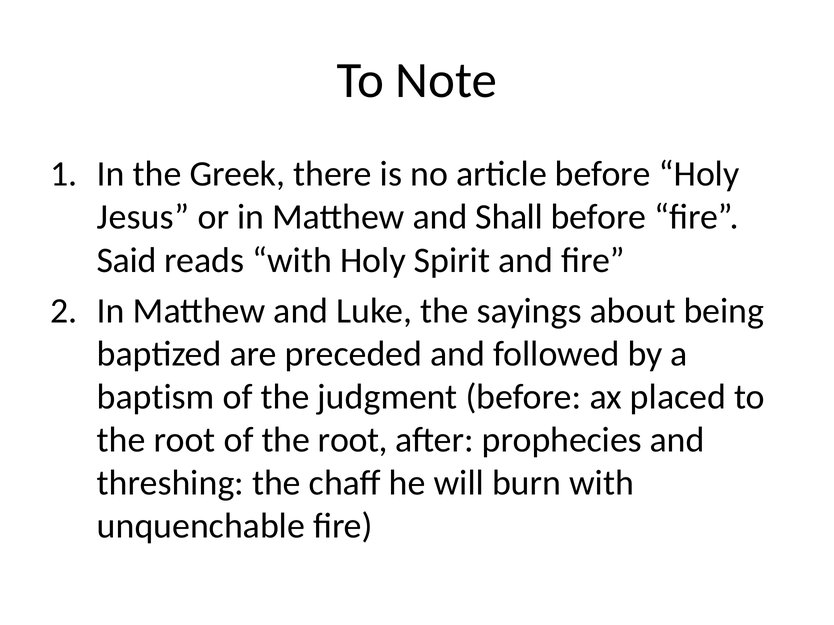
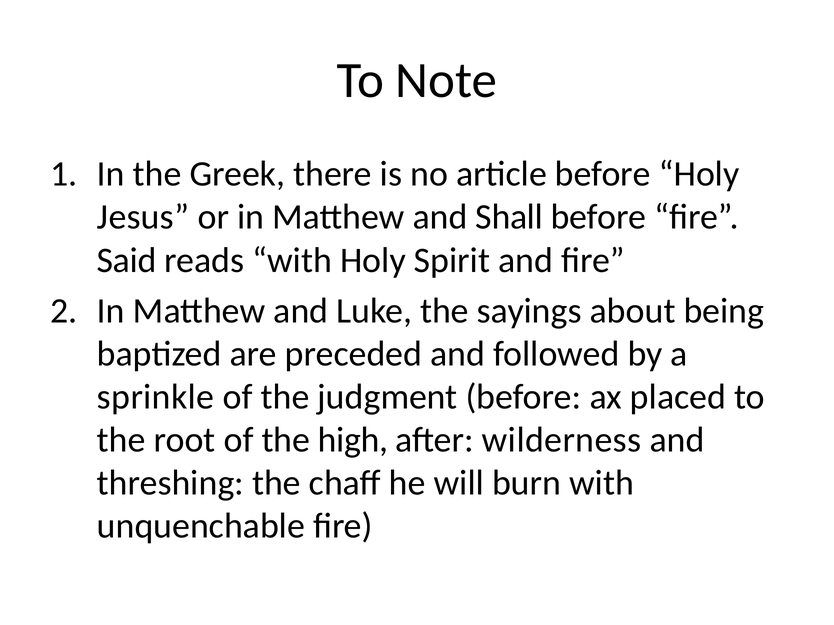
baptism: baptism -> sprinkle (156, 397)
of the root: root -> high (353, 440)
prophecies: prophecies -> wilderness (562, 440)
